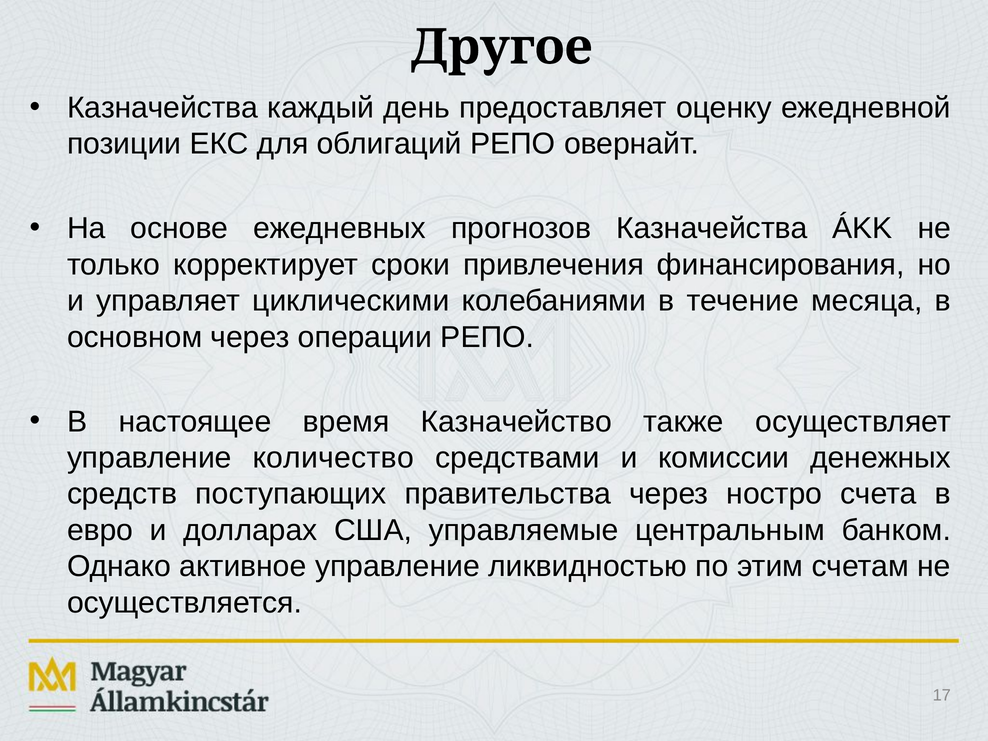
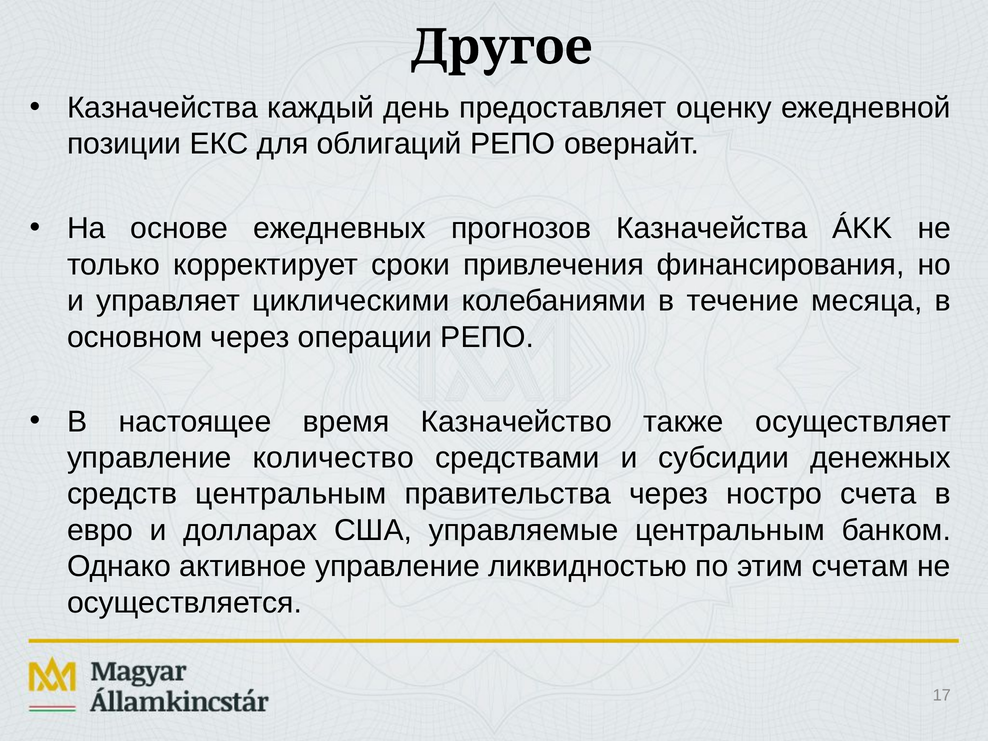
комиссии: комиссии -> субсидии (724, 458)
средств поступающих: поступающих -> центральным (291, 494)
